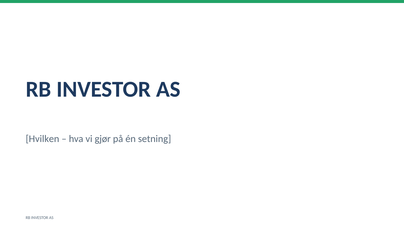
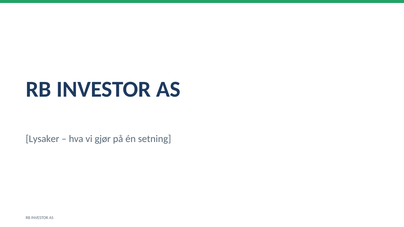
Hvilken: Hvilken -> Lysaker (43, 139)
